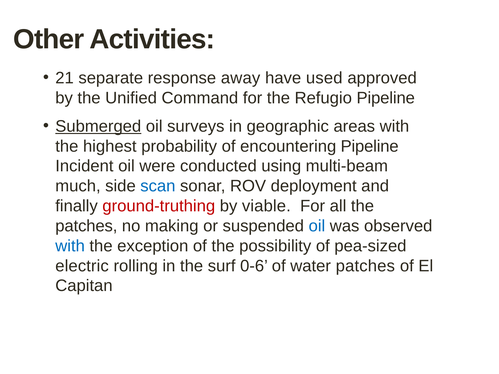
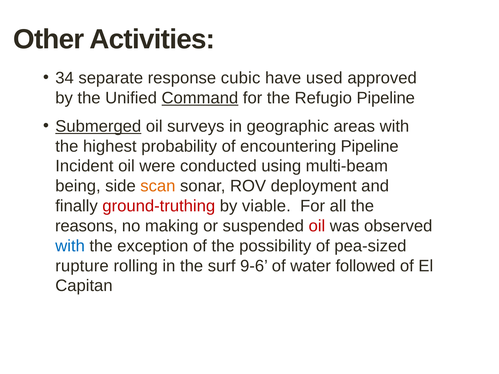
21: 21 -> 34 (65, 78)
away: away -> cubic (241, 78)
Command underline: none -> present (200, 98)
much: much -> being (78, 186)
scan colour: blue -> orange (158, 186)
patches: patches -> reasons (86, 226)
oil colour: blue -> red (317, 226)
electric: electric -> rupture (82, 266)
0-6: 0-6 -> 9-6 (254, 266)
water patches: patches -> followed (365, 266)
